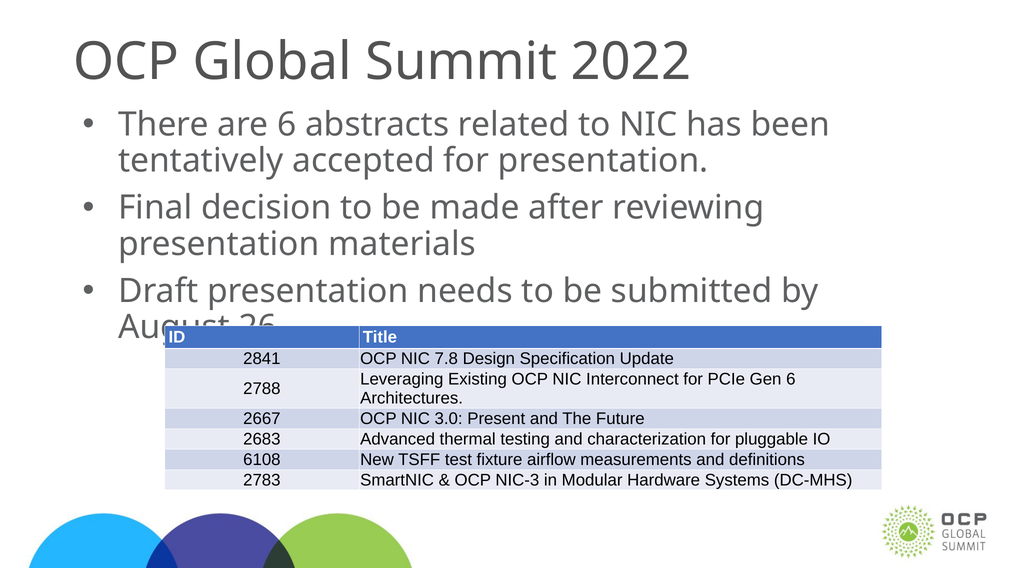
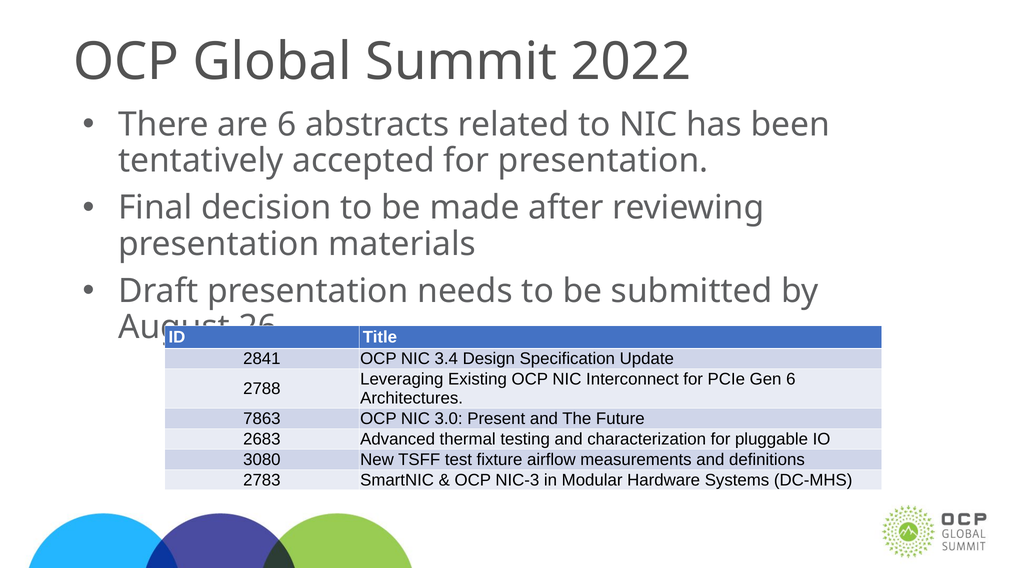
7.8: 7.8 -> 3.4 (446, 359)
2667: 2667 -> 7863 (262, 418)
6108: 6108 -> 3080 (262, 459)
